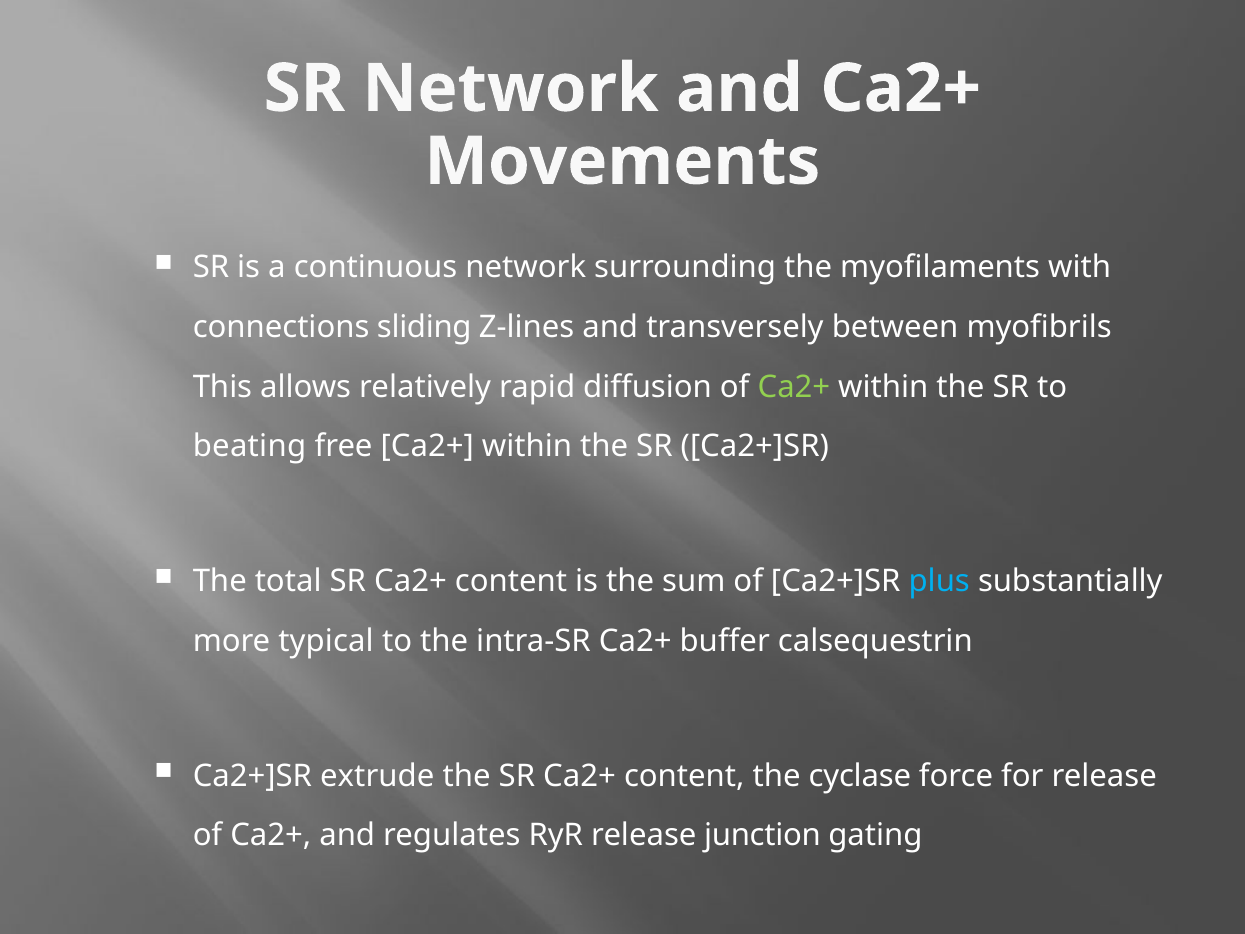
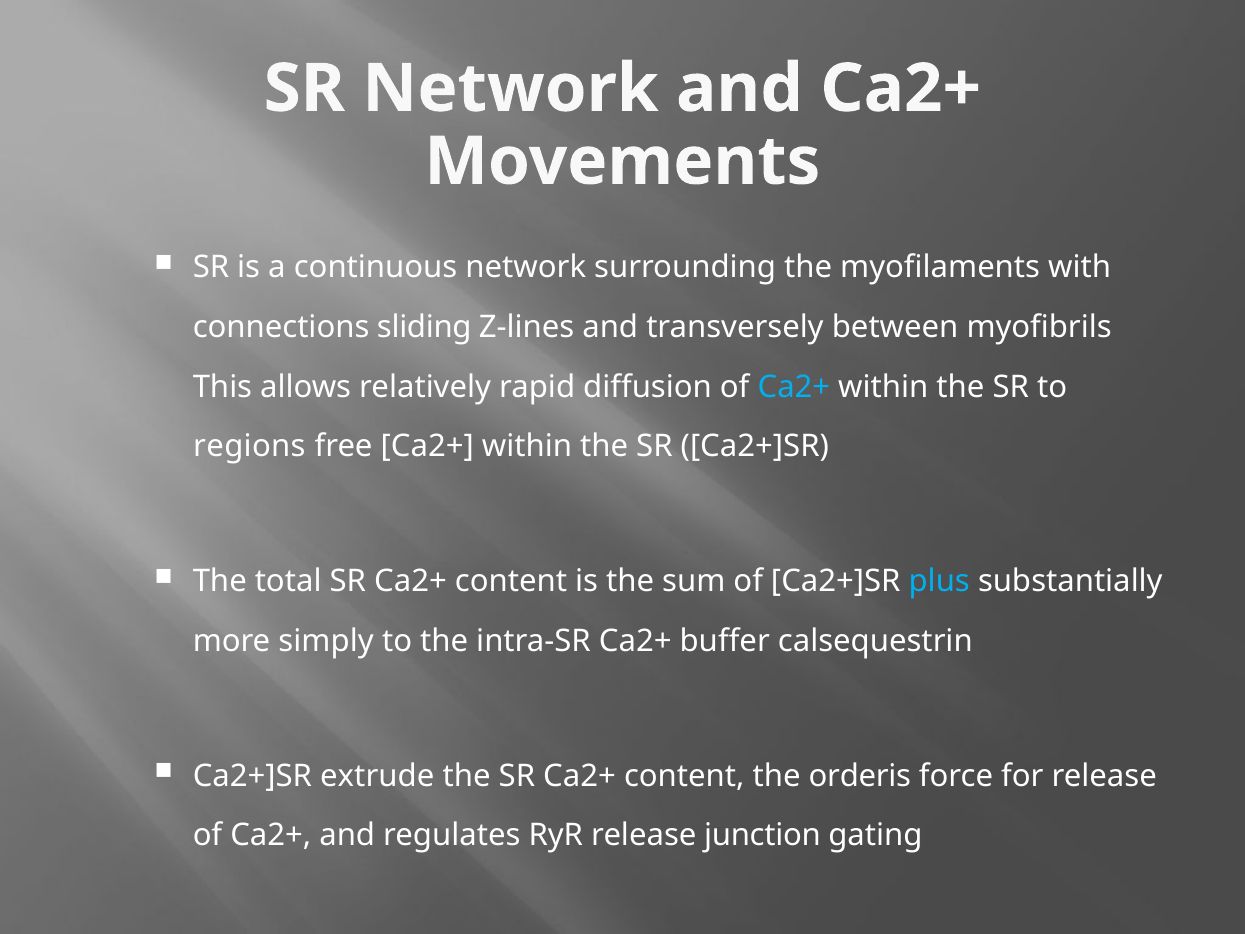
Ca2+ colour: light green -> light blue (794, 387)
beating: beating -> regions (249, 447)
typical: typical -> simply (326, 641)
cyclase: cyclase -> orderis (860, 776)
